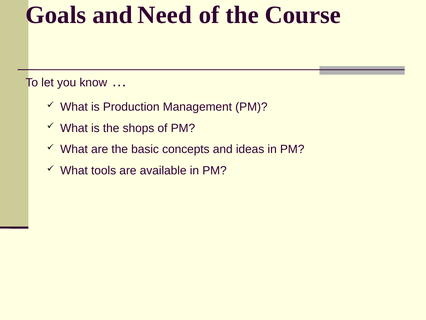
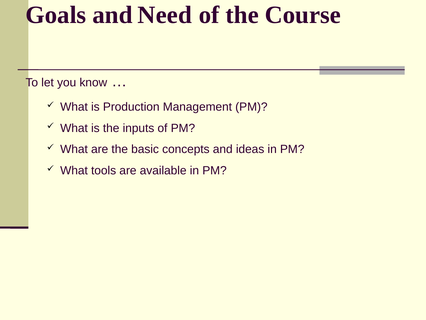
shops: shops -> inputs (138, 128)
